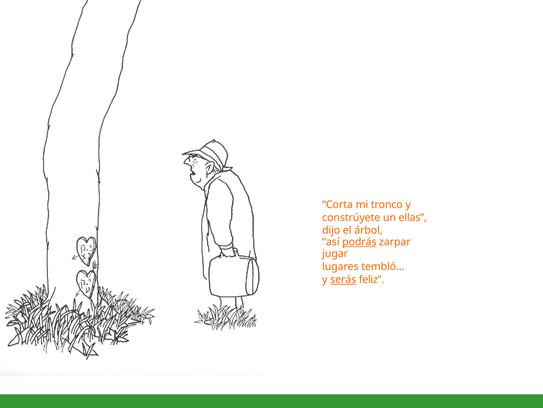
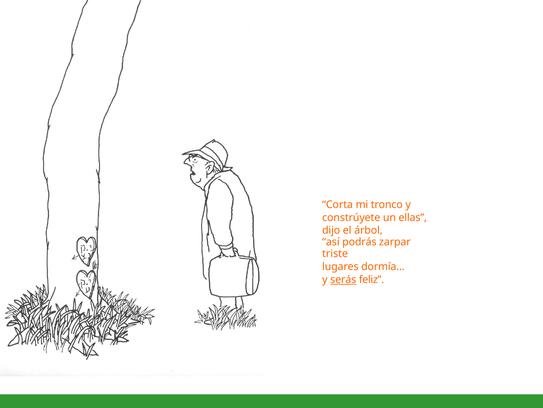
podrás underline: present -> none (359, 242)
jugar: jugar -> triste (335, 253)
tembló: tembló -> dormía (383, 266)
